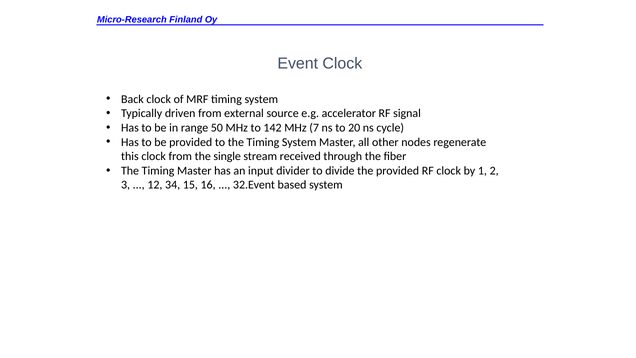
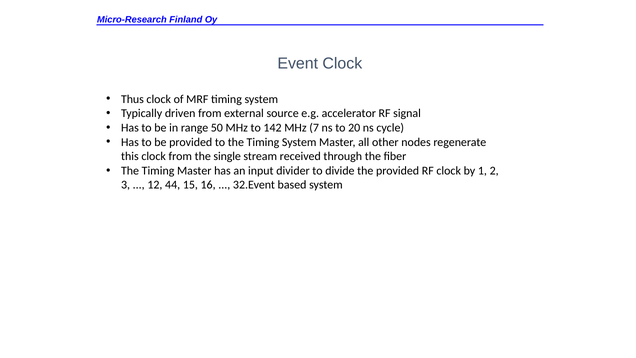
Back: Back -> Thus (132, 99)
34: 34 -> 44 (173, 185)
